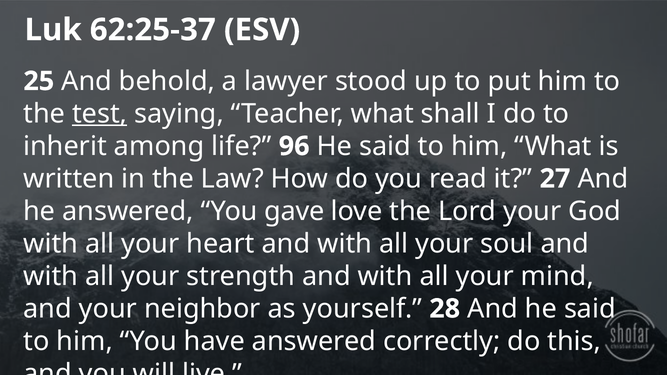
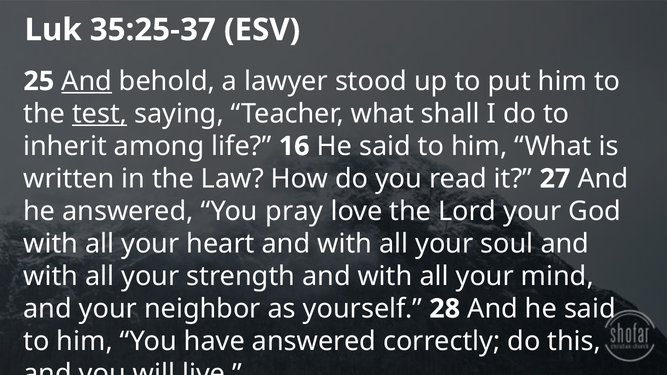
62:25-37: 62:25-37 -> 35:25-37 (153, 30)
And underline: none -> present (87, 81)
96: 96 -> 16 (294, 146)
gave: gave -> pray (294, 211)
